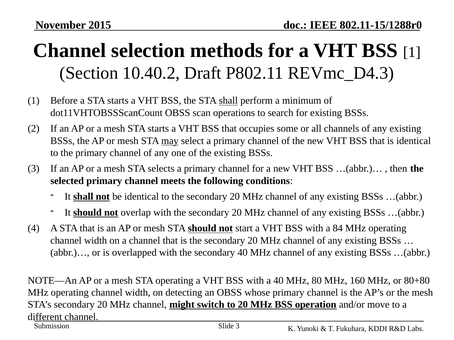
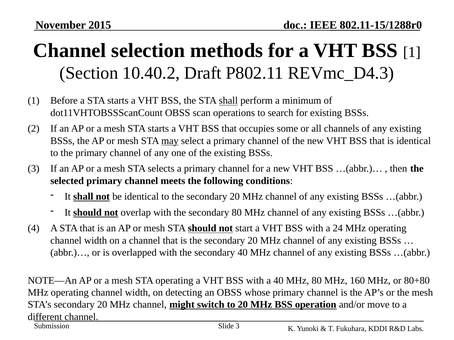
with the secondary 20: 20 -> 80 (237, 213)
84: 84 -> 24 (338, 229)
